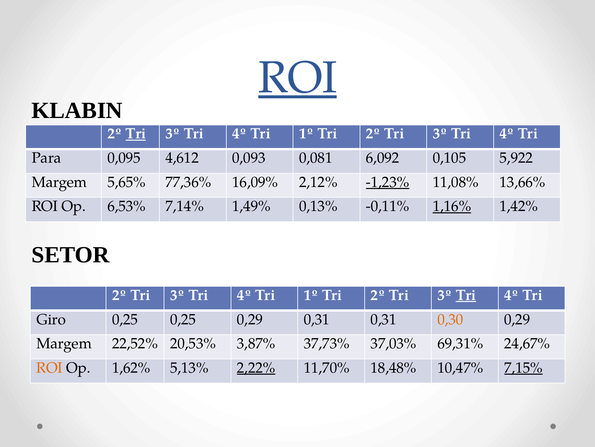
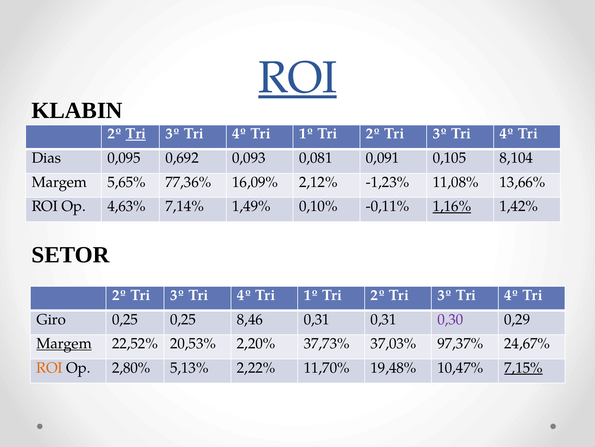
Para: Para -> Dias (46, 158)
4,612: 4,612 -> 0,692 (182, 158)
6,092: 6,092 -> 0,091 (383, 158)
5,922: 5,922 -> 8,104 (516, 158)
-1,23% underline: present -> none (388, 182)
6,53%: 6,53% -> 4,63% (127, 206)
0,13%: 0,13% -> 0,10% (318, 206)
Tri underline: present -> none (466, 295)
0,25 0,29: 0,29 -> 8,46 (250, 319)
0,30 colour: orange -> purple (450, 319)
Margem underline: none -> present (64, 343)
3,87%: 3,87% -> 2,20% (256, 343)
69,31%: 69,31% -> 97,37% (460, 343)
1,62%: 1,62% -> 2,80% (131, 367)
2,22% underline: present -> none (256, 367)
18,48%: 18,48% -> 19,48% (394, 367)
